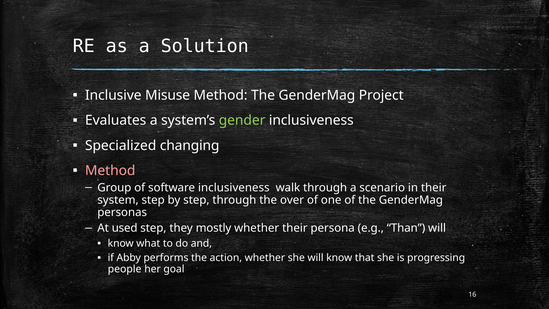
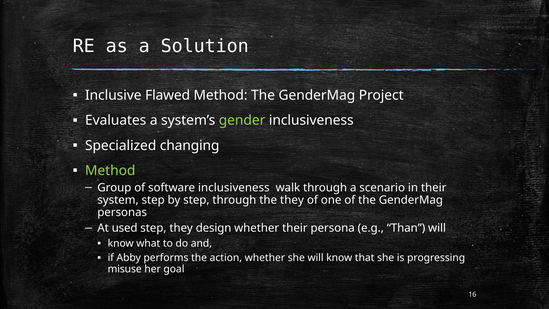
Misuse: Misuse -> Flawed (168, 95)
Method colour: pink -> light green (110, 171)
the over: over -> they (292, 200)
mostly: mostly -> design (214, 228)
people: people -> misuse (125, 269)
